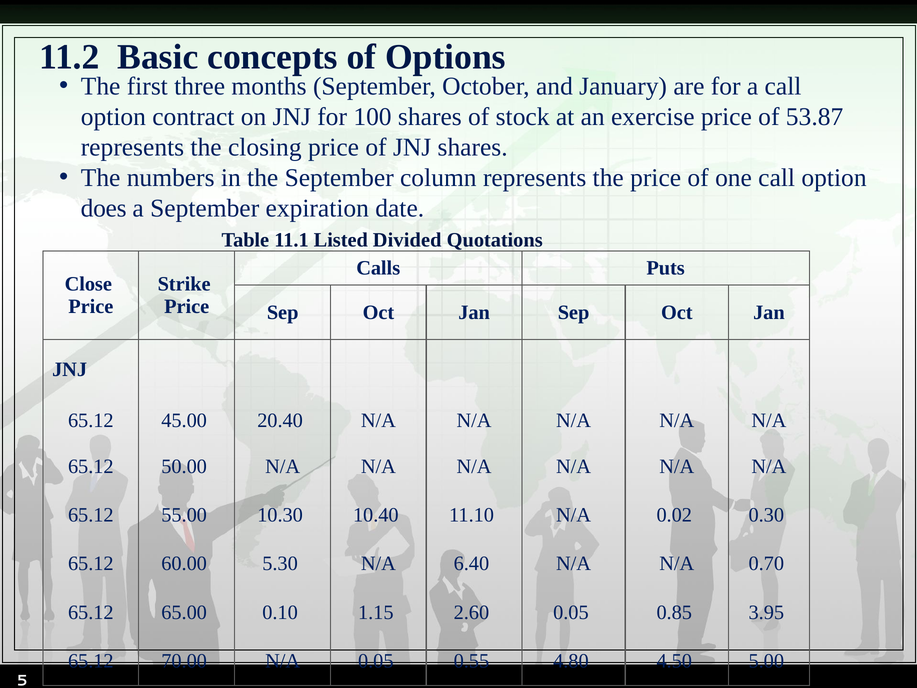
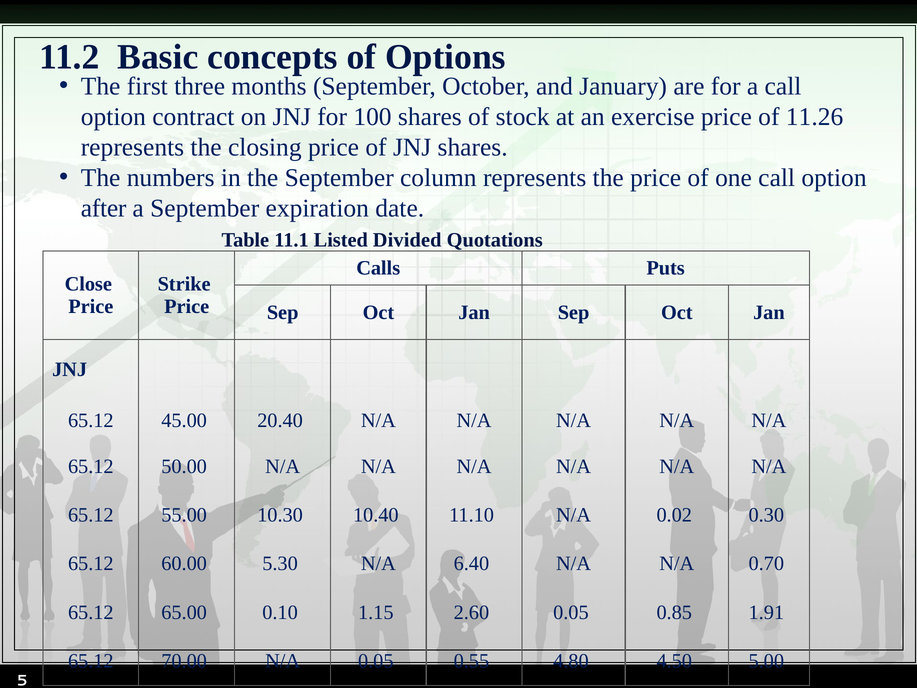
53.87: 53.87 -> 11.26 (815, 117)
does: does -> after (104, 208)
3.95: 3.95 -> 1.91 (766, 612)
